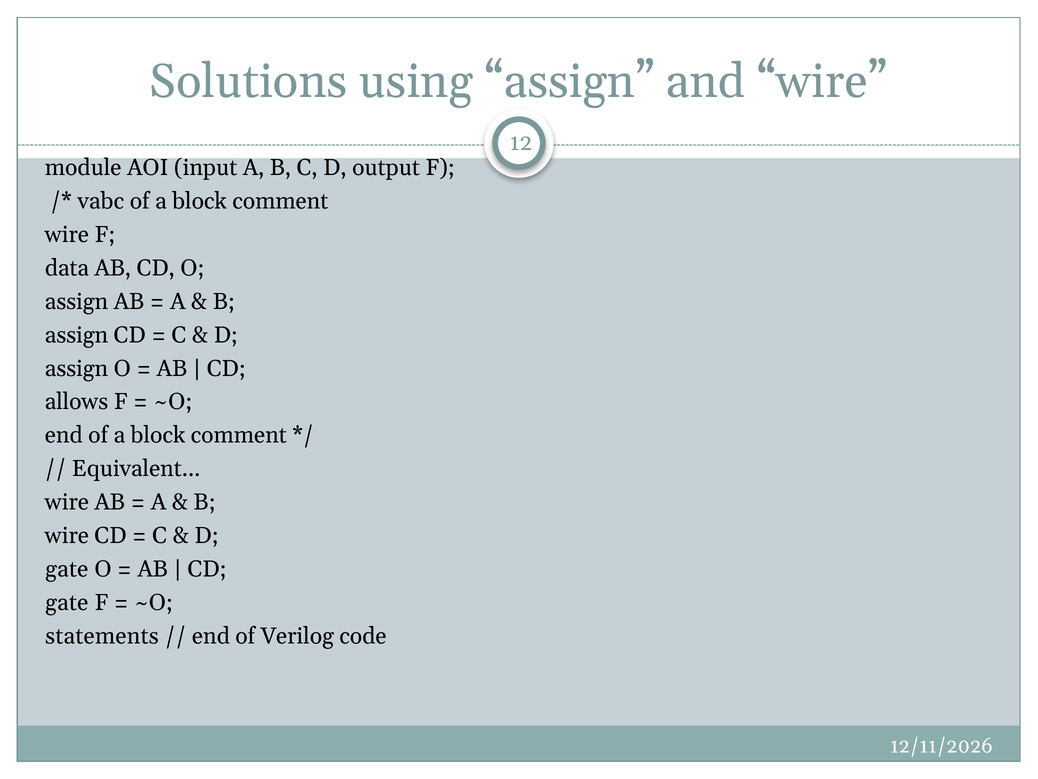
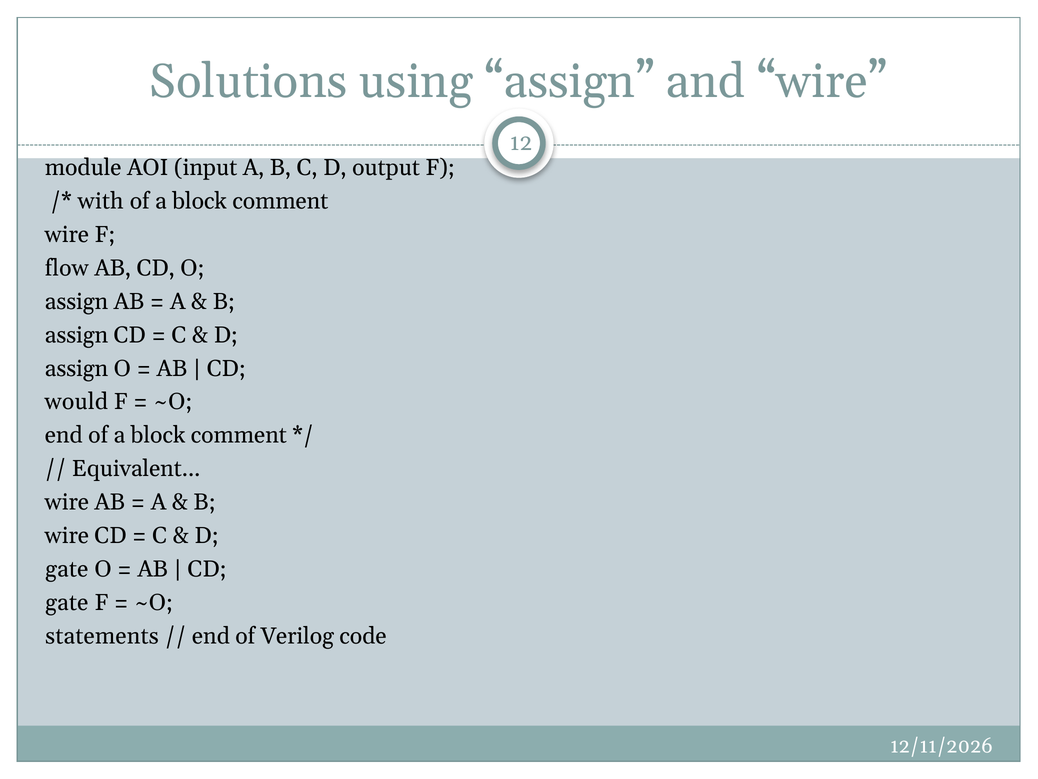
vabc: vabc -> with (101, 201)
data: data -> flow (67, 268)
allows: allows -> would (76, 402)
